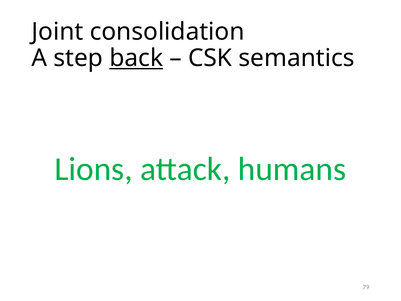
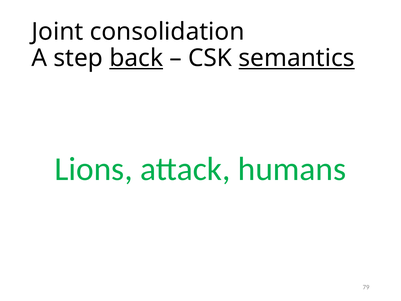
semantics underline: none -> present (297, 58)
